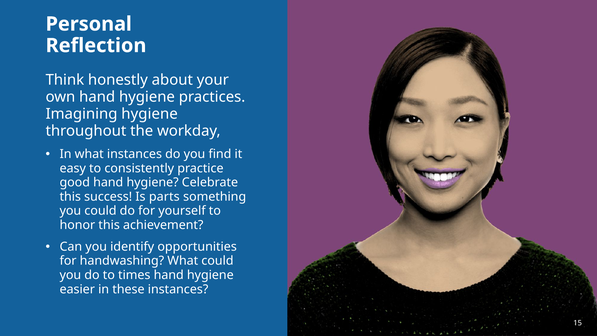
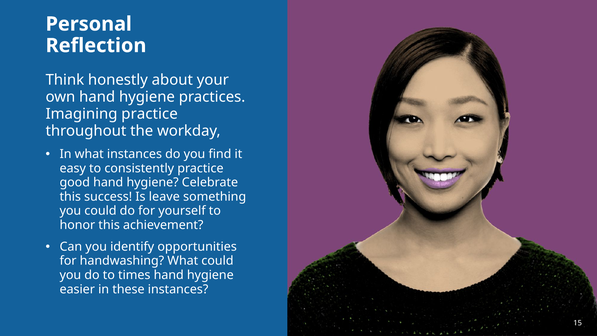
Imagining hygiene: hygiene -> practice (150, 114)
parts: parts -> leave (164, 197)
